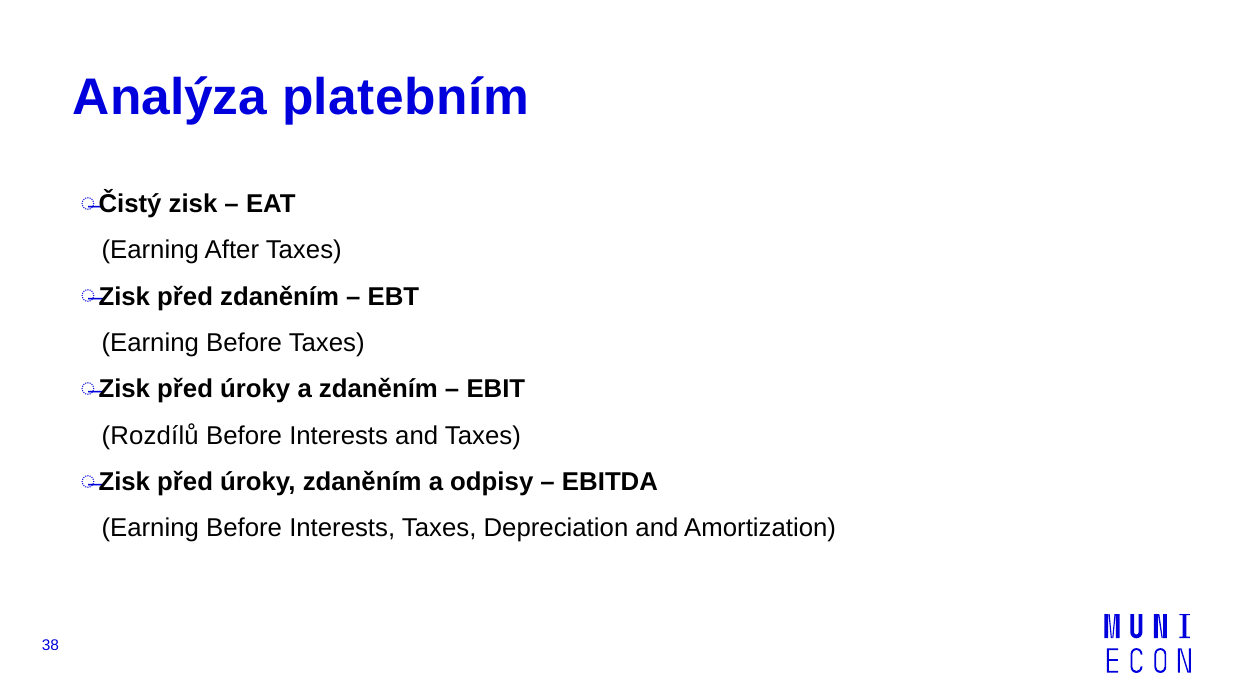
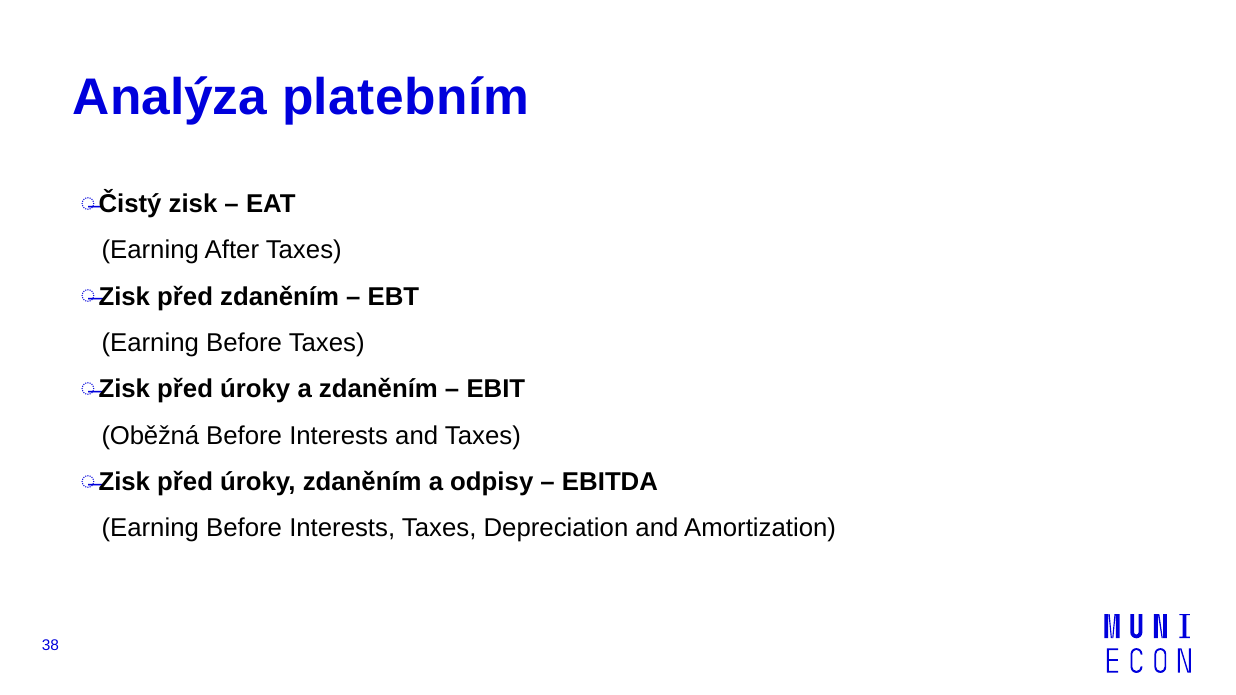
Rozdílů: Rozdílů -> Oběžná (150, 436)
